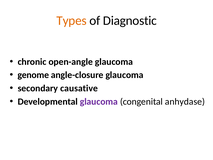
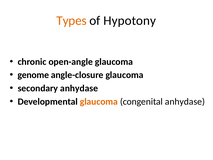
Diagnostic: Diagnostic -> Hypotony (130, 21)
secondary causative: causative -> anhydase (79, 88)
glaucoma colour: purple -> orange (99, 101)
